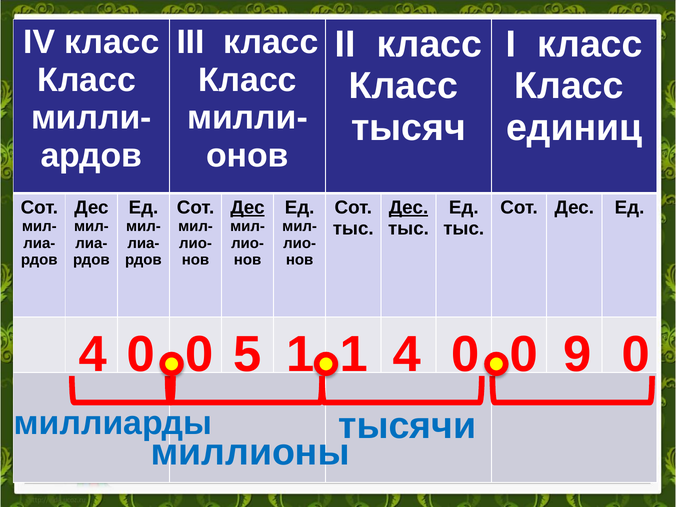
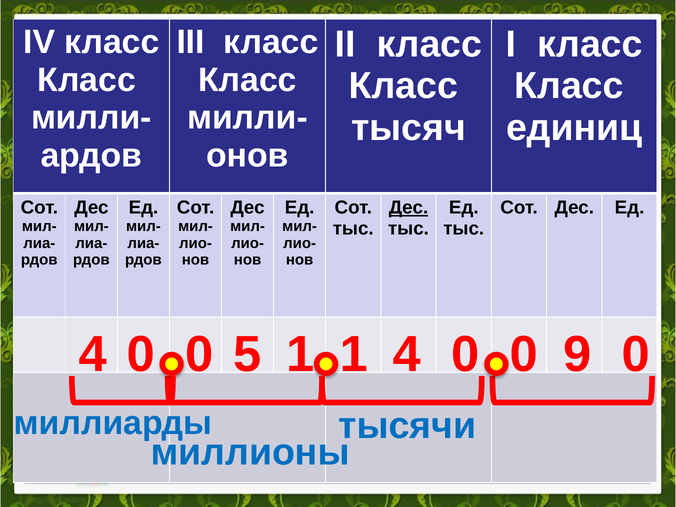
Дес underline: present -> none (248, 208)
